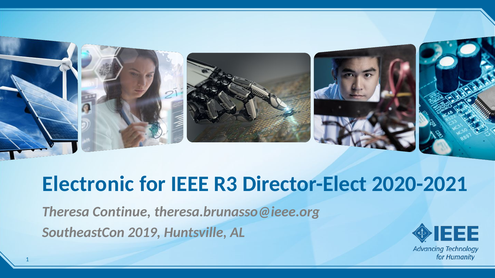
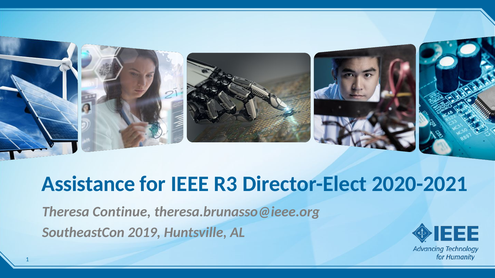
Electronic: Electronic -> Assistance (88, 184)
